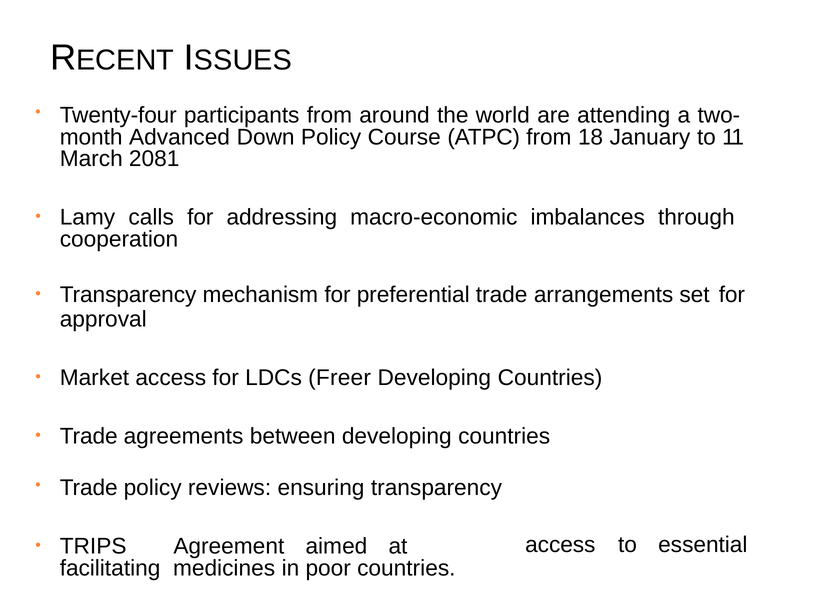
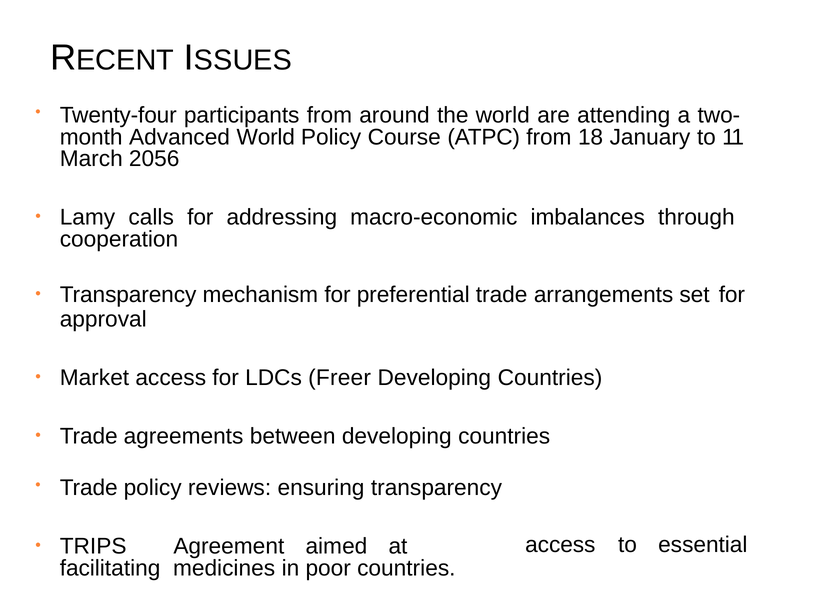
Advanced Down: Down -> World (266, 137)
2081: 2081 -> 2056 (154, 159)
